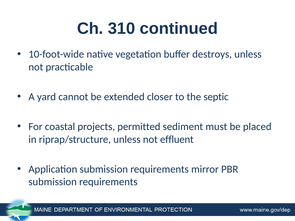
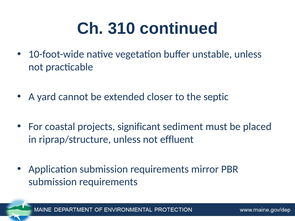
destroys: destroys -> unstable (212, 54)
permitted: permitted -> significant (139, 127)
